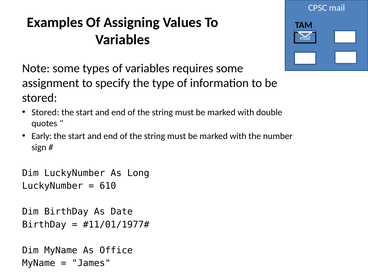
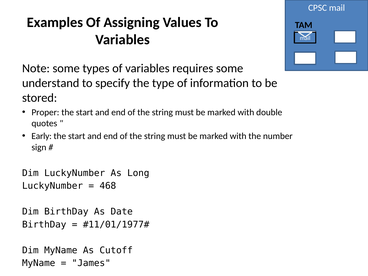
assignment: assignment -> understand (51, 83)
Stored: Stored -> Proper (45, 112)
610: 610 -> 468 (108, 186)
Office: Office -> Cutoff (116, 250)
